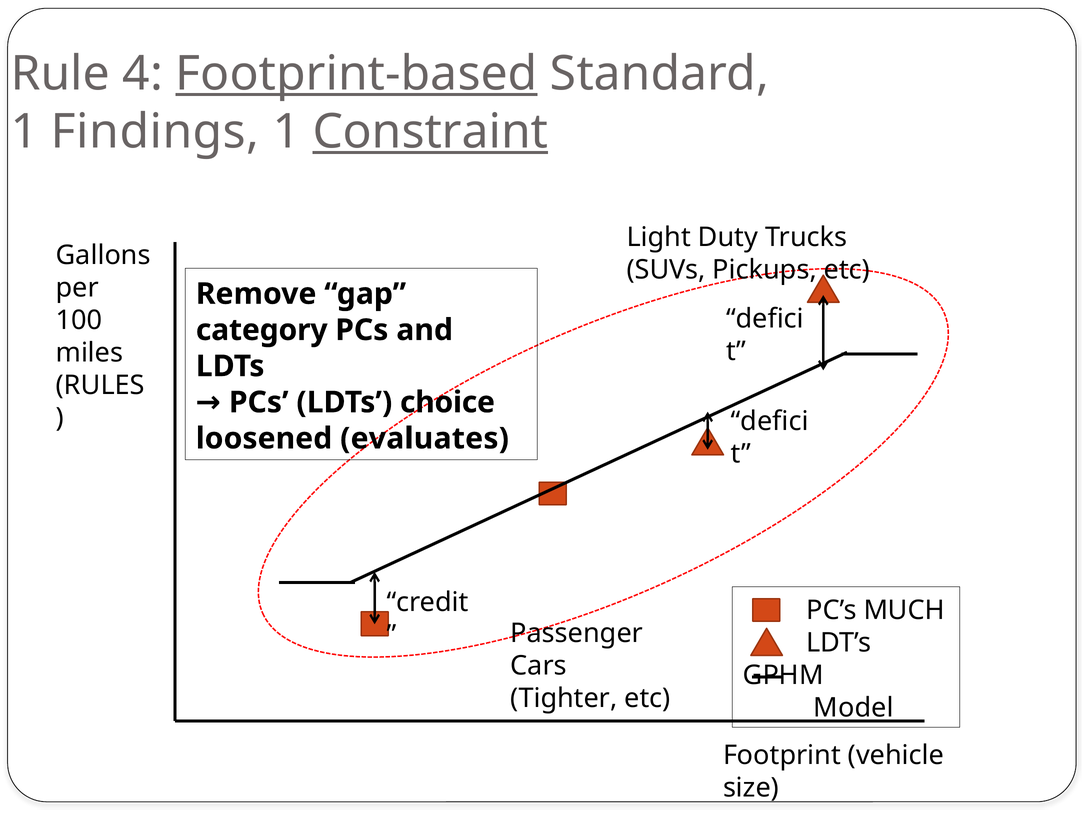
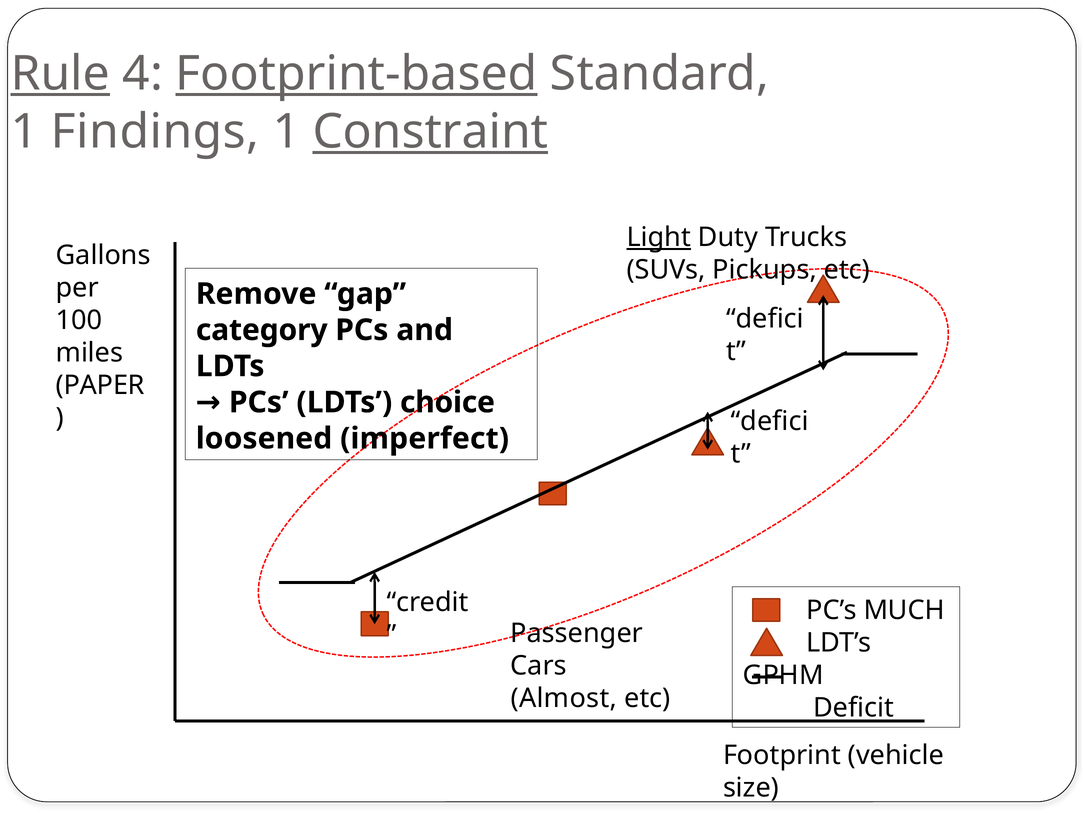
Rule underline: none -> present (60, 74)
Light underline: none -> present (659, 237)
RULES: RULES -> PAPER (100, 386)
evaluates: evaluates -> imperfect (425, 439)
Tighter: Tighter -> Almost (564, 698)
Model: Model -> Deficit (854, 708)
